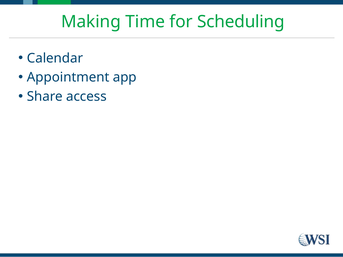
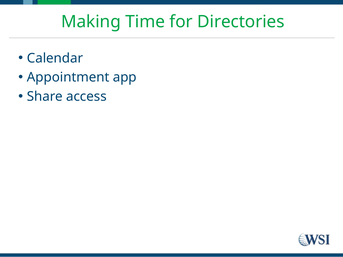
Scheduling: Scheduling -> Directories (241, 22)
